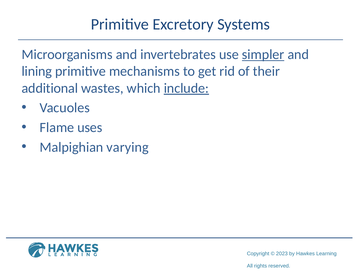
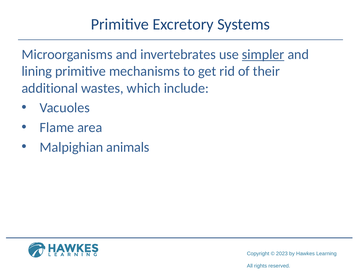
include underline: present -> none (186, 88)
uses: uses -> area (90, 127)
varying: varying -> animals (128, 147)
